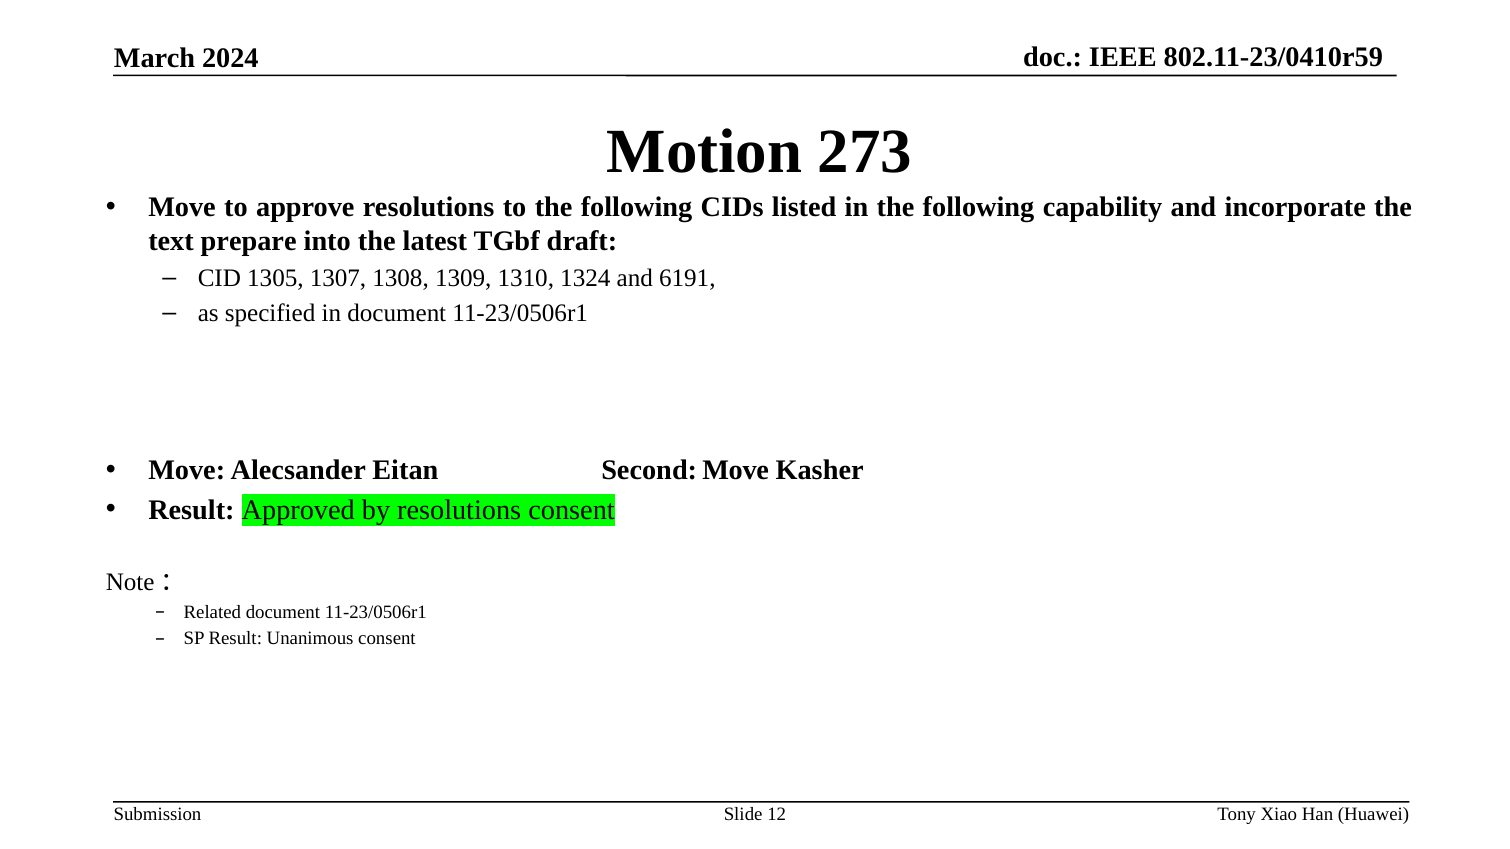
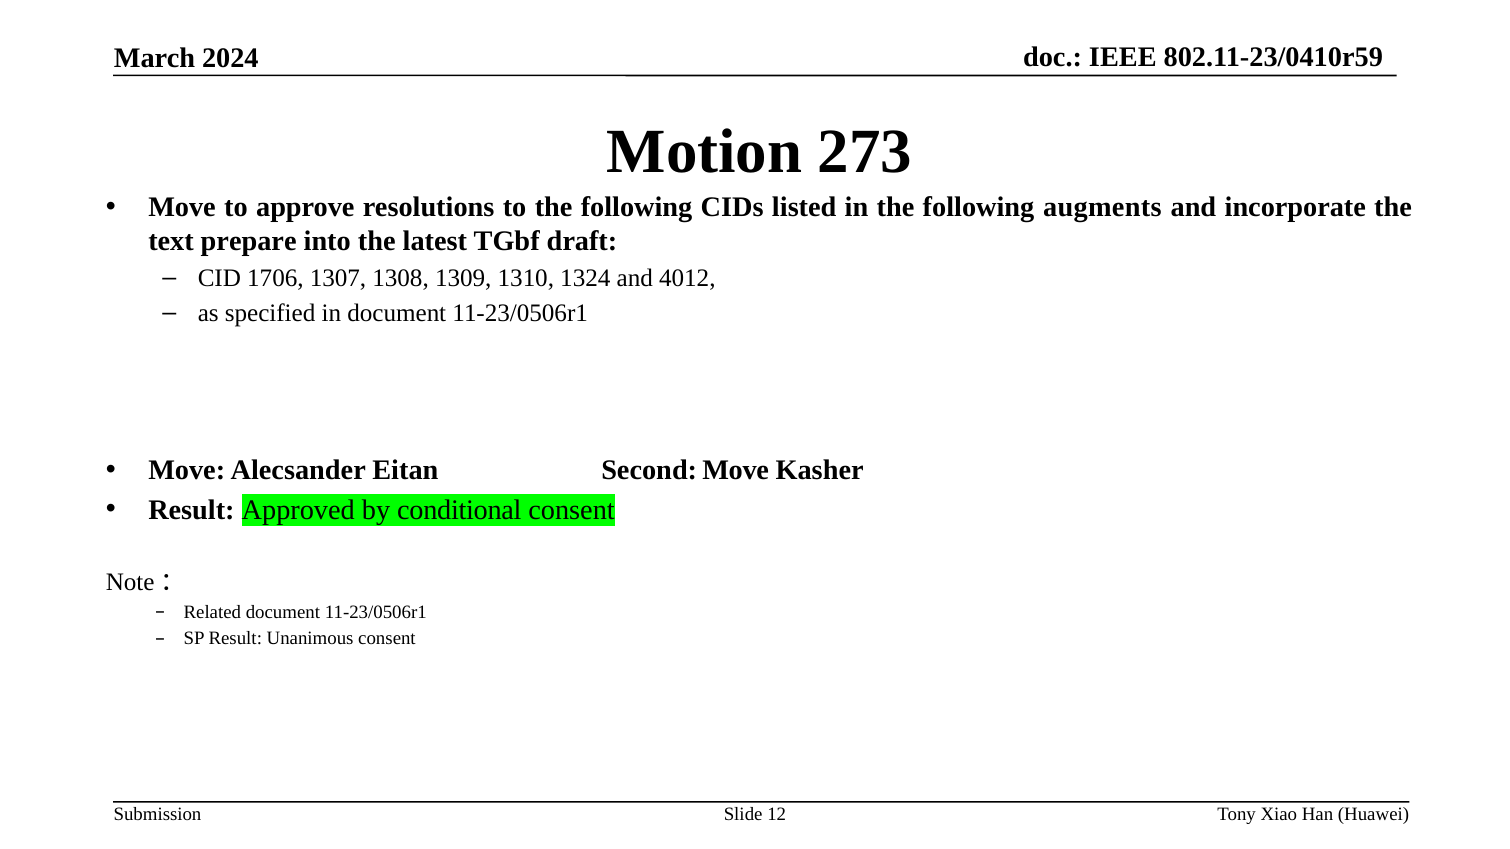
capability: capability -> augments (1102, 208)
1305: 1305 -> 1706 (275, 279)
6191: 6191 -> 4012 (687, 279)
by resolutions: resolutions -> conditional (459, 510)
